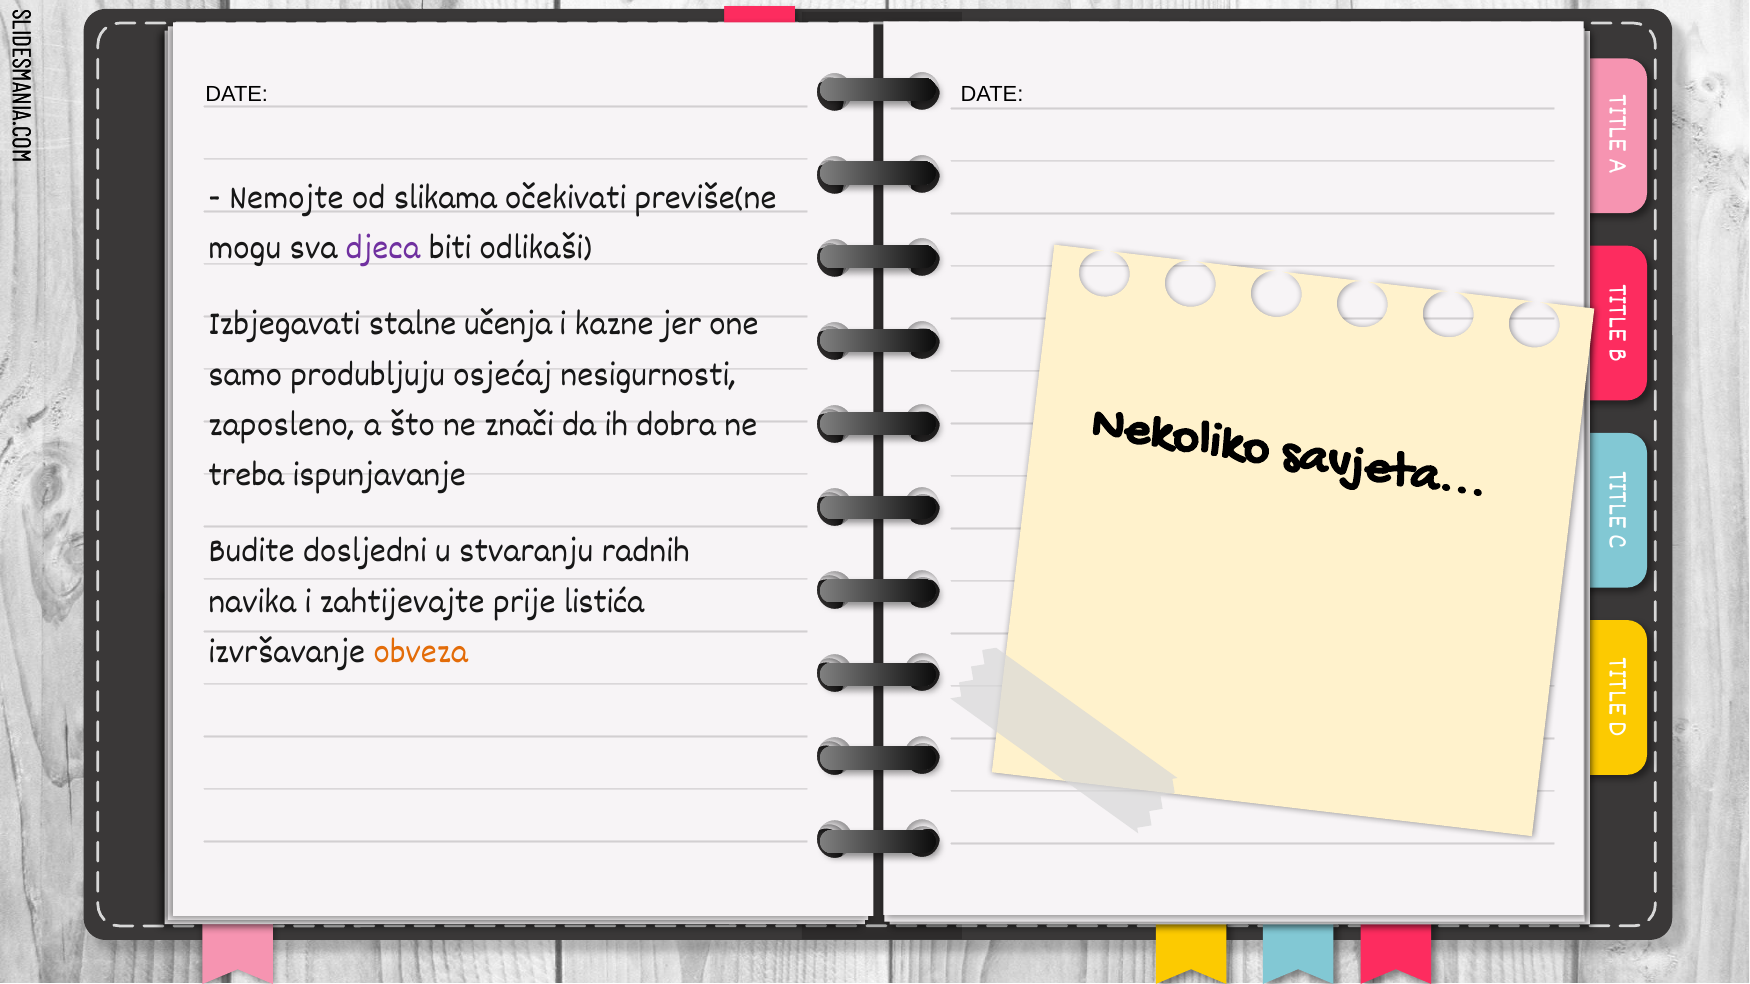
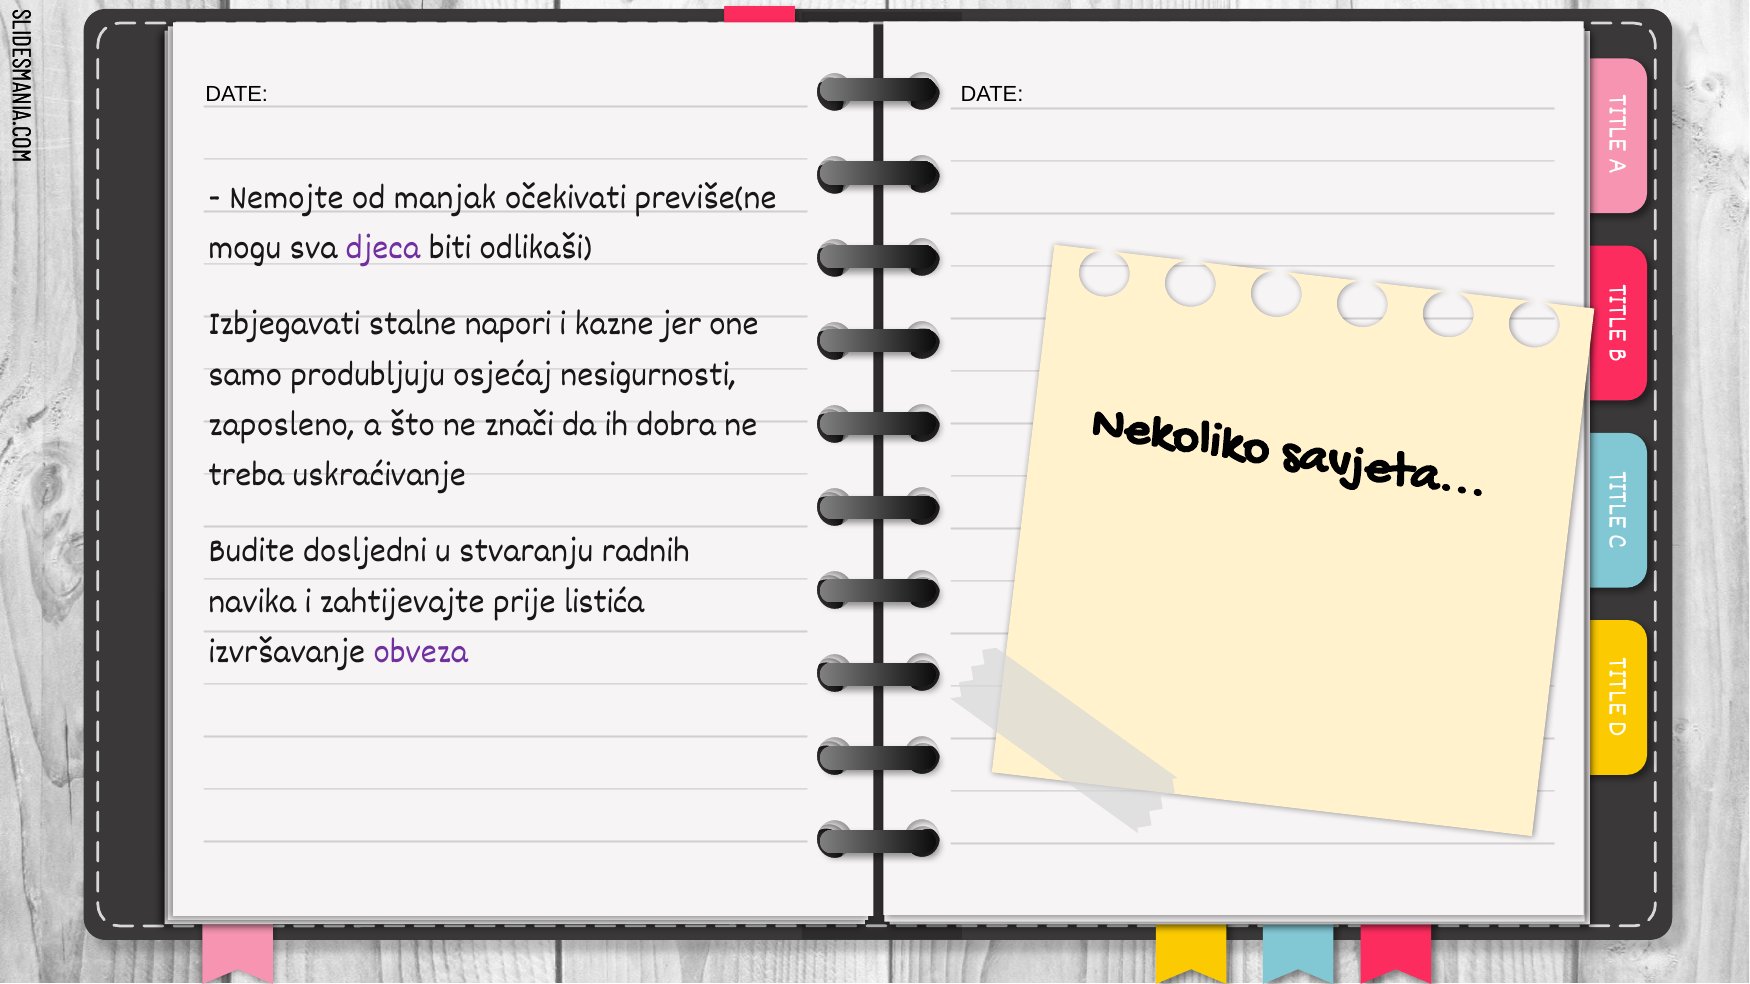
slikama: slikama -> manjak (445, 196)
učenja: učenja -> napori (508, 323)
ispunjavanje: ispunjavanje -> uskraćivanje (379, 474)
obveza colour: orange -> purple (421, 651)
